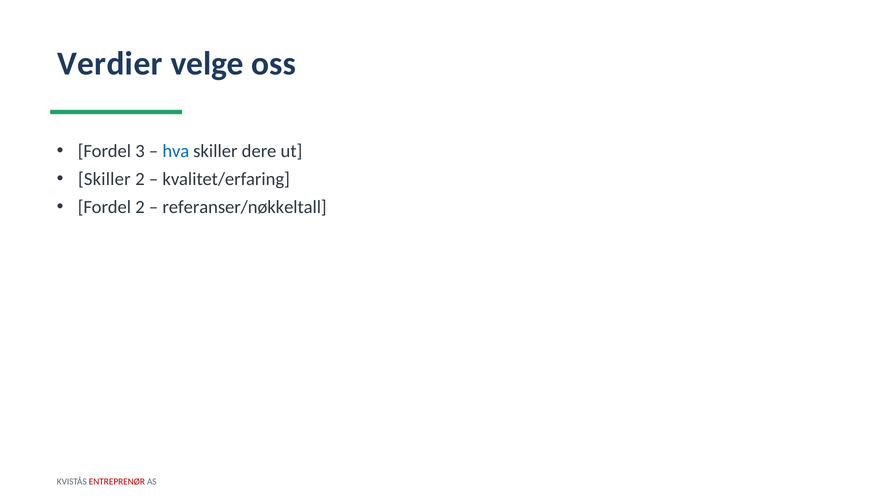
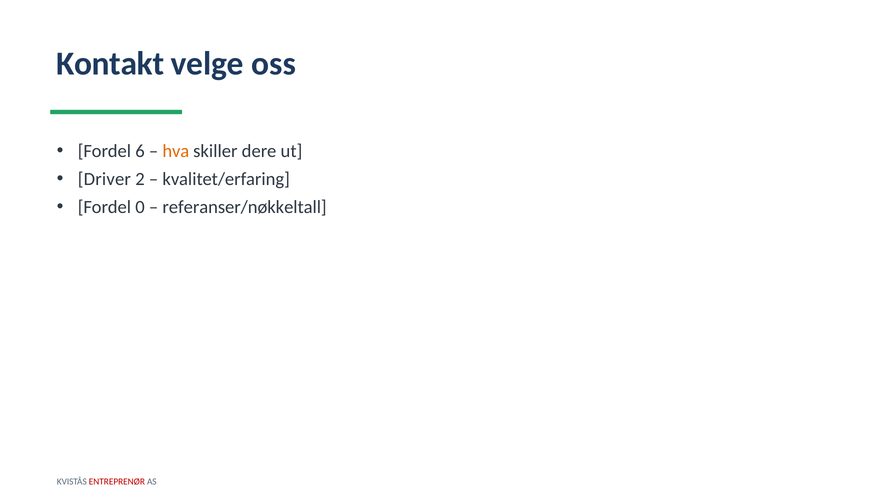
Verdier: Verdier -> Kontakt (110, 64)
3: 3 -> 6 (140, 151)
hva colour: blue -> orange (176, 151)
Skiller: Skiller -> Driver (104, 179)
Fordel 2: 2 -> 0 (140, 207)
